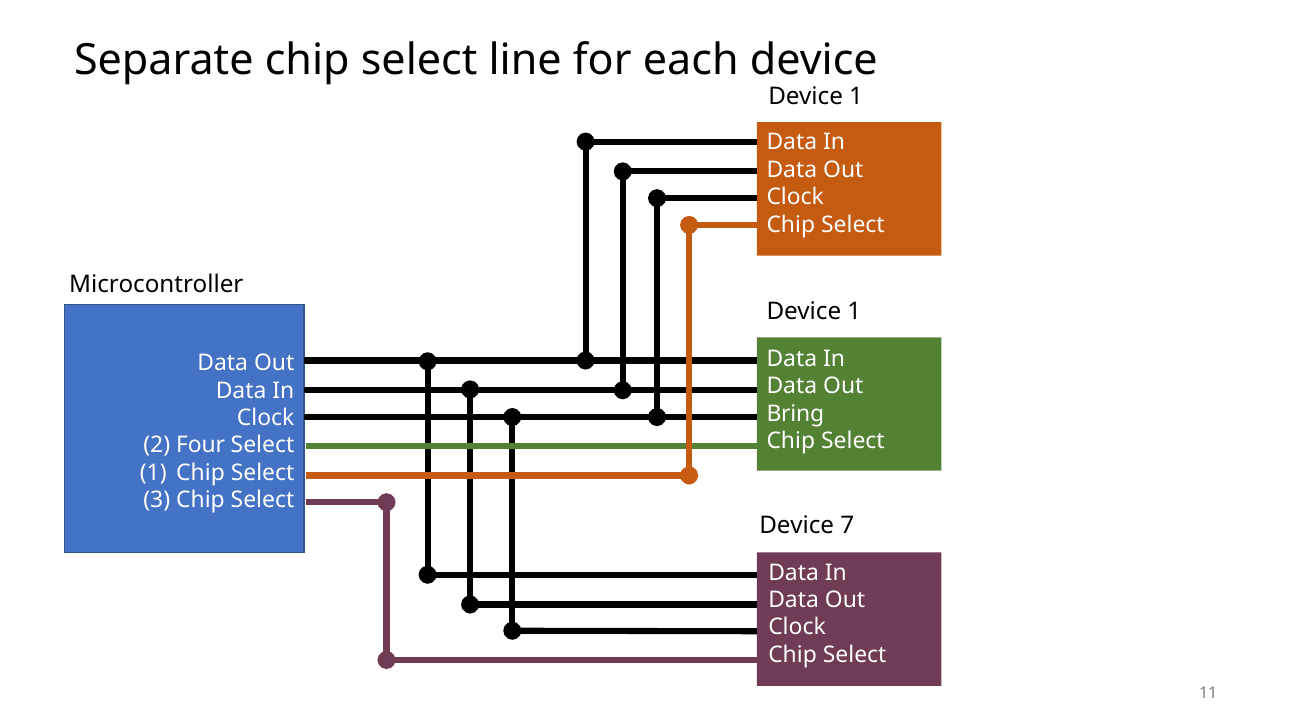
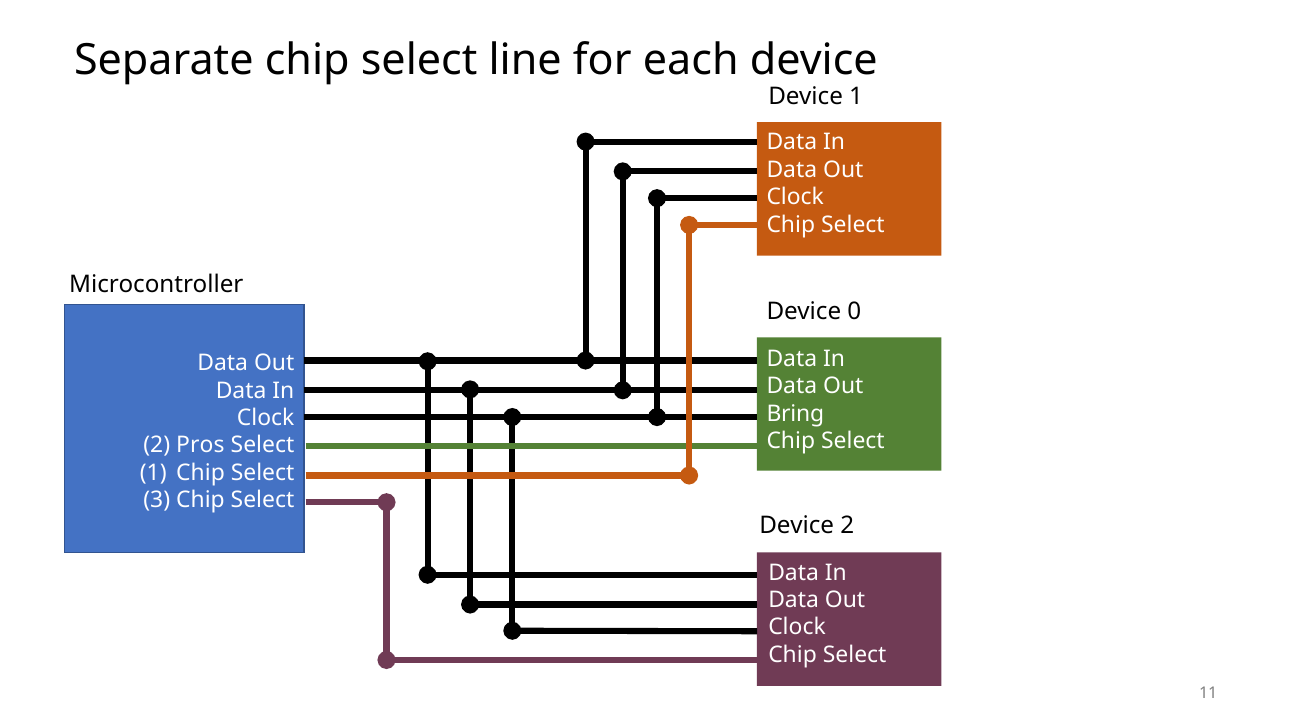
1: 1 -> 0 (854, 311)
Four: Four -> Pros (200, 445)
Device 7: 7 -> 2 (847, 525)
